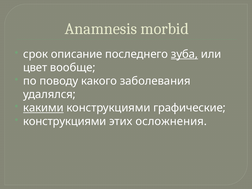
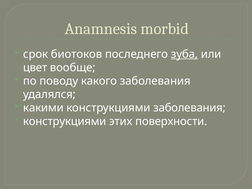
описание: описание -> биотоков (77, 54)
какими underline: present -> none (43, 108)
конструкциями графические: графические -> заболевания (190, 108)
осложнения: осложнения -> поверхности (171, 121)
